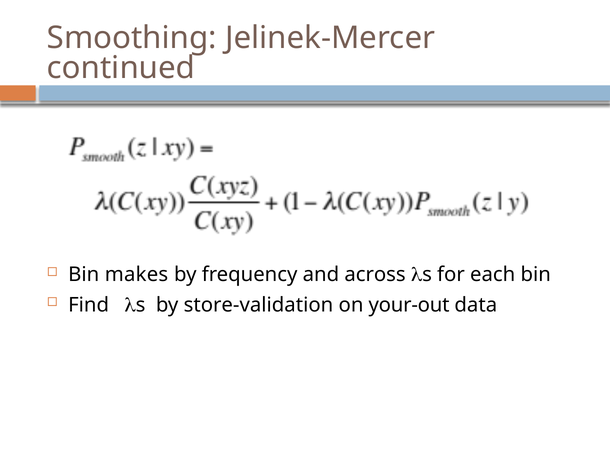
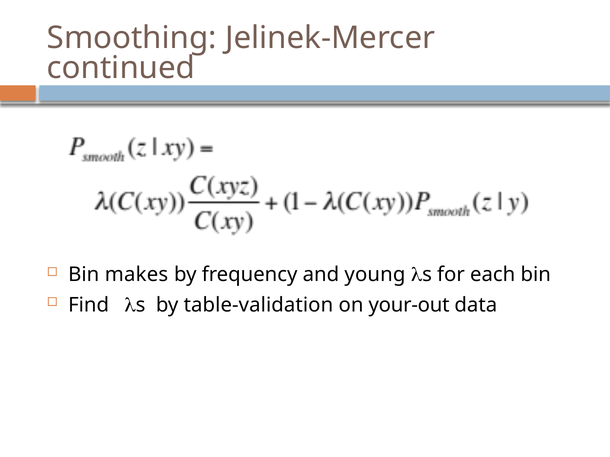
across: across -> young (375, 275)
store-validation: store-validation -> table-validation (258, 305)
